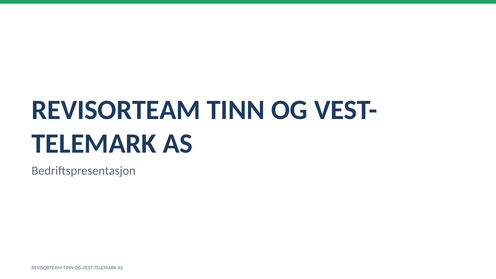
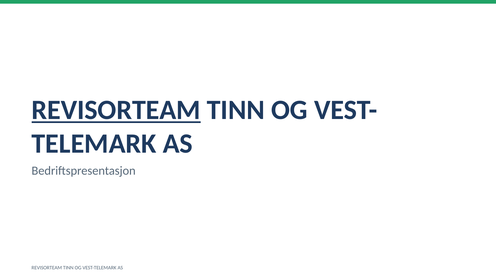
REVISORTEAM underline: none -> present (116, 110)
